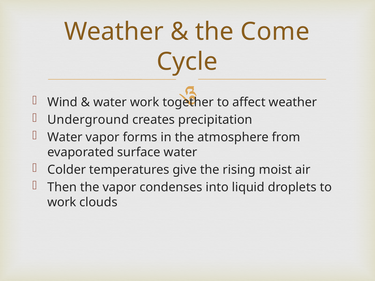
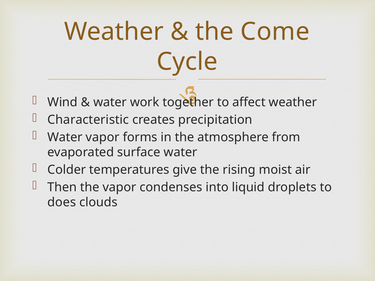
Underground: Underground -> Characteristic (88, 120)
work: work -> does (62, 202)
